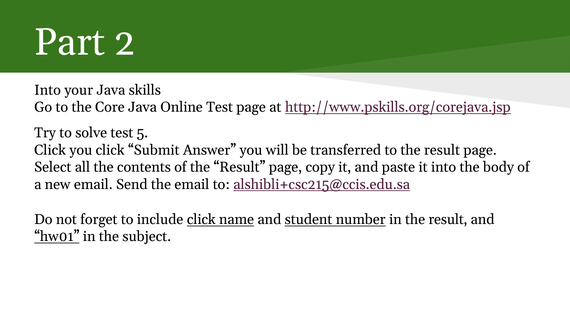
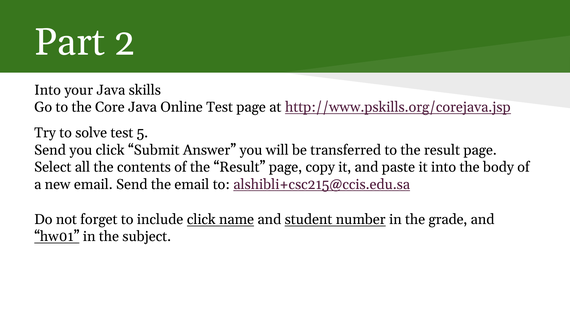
Click: Click -> Send (50, 150)
in the result: result -> grade (448, 219)
